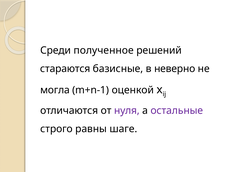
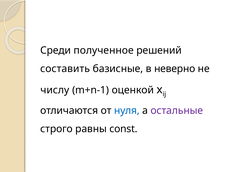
стараются: стараются -> составить (65, 69)
могла: могла -> числу (55, 90)
нуля colour: purple -> blue (127, 110)
шаге: шаге -> const (123, 129)
